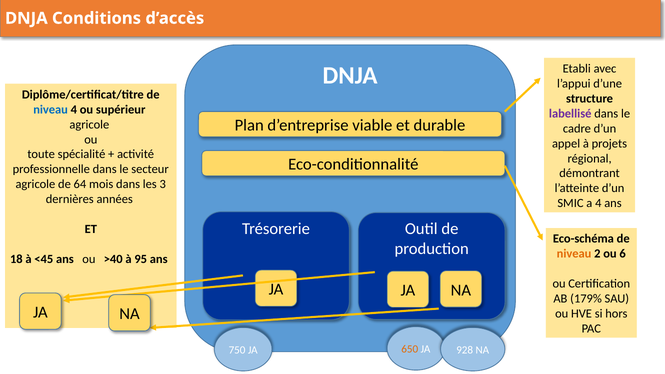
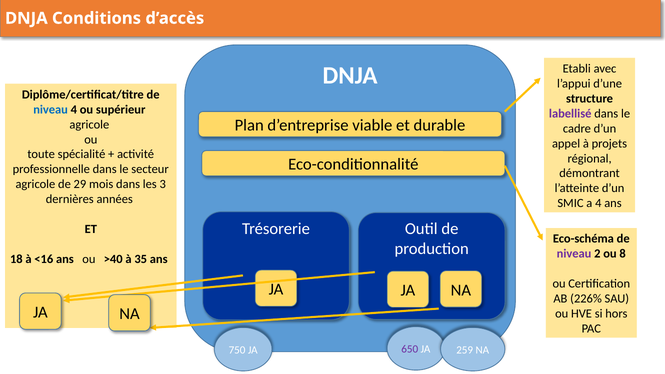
64: 64 -> 29 (80, 184)
niveau colour: orange -> purple (574, 254)
6: 6 -> 8 (623, 254)
<45: <45 -> <16 (44, 259)
95: 95 -> 35 (141, 259)
179%: 179% -> 226% (586, 299)
650 colour: orange -> purple (410, 349)
928: 928 -> 259 (465, 350)
